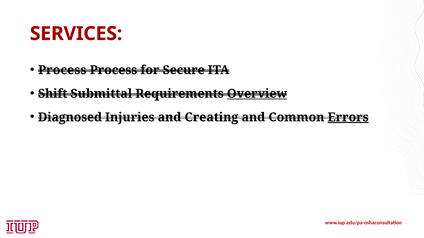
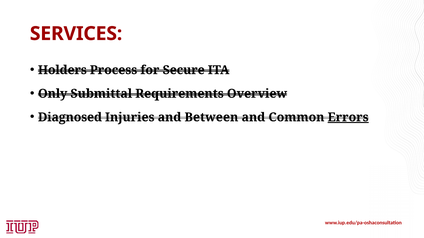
Process: Process -> Holders (62, 70)
Shift: Shift -> Only (53, 94)
Overview underline: present -> none (257, 94)
Creating: Creating -> Between (211, 117)
